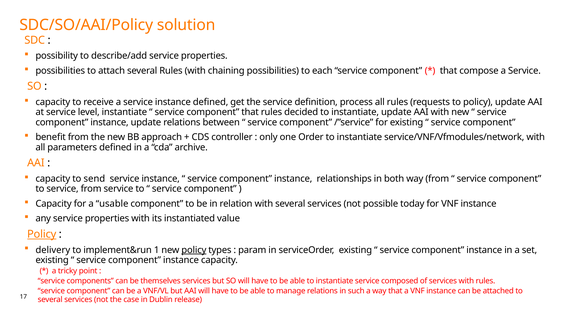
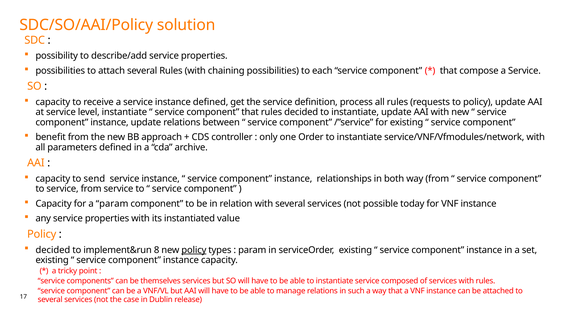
a usable: usable -> param (112, 203)
Policy underline: present -> none (42, 234)
delivery: delivery -> decided (53, 250)
1: 1 -> 8 (157, 250)
